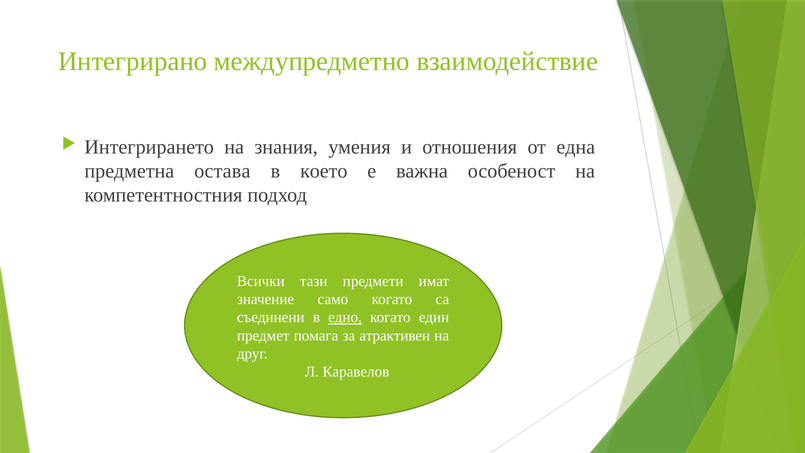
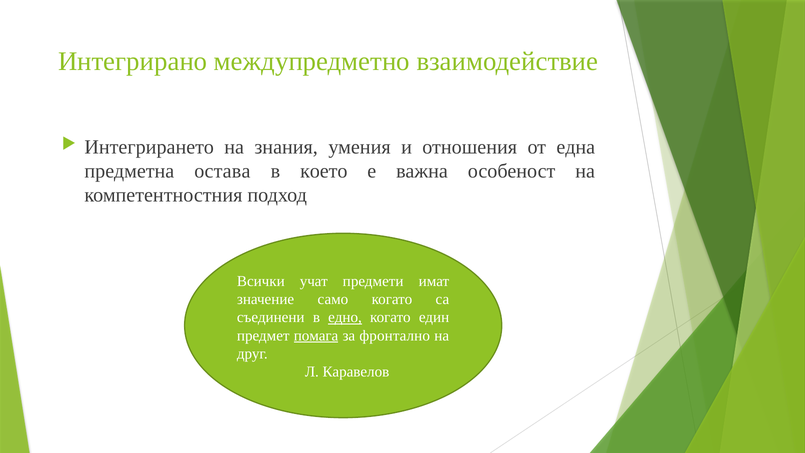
тази: тази -> учат (314, 281)
помага underline: none -> present (316, 335)
атрактивен: атрактивен -> фронтално (395, 335)
